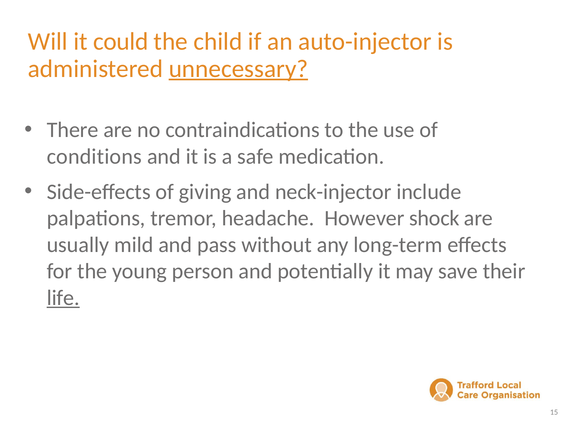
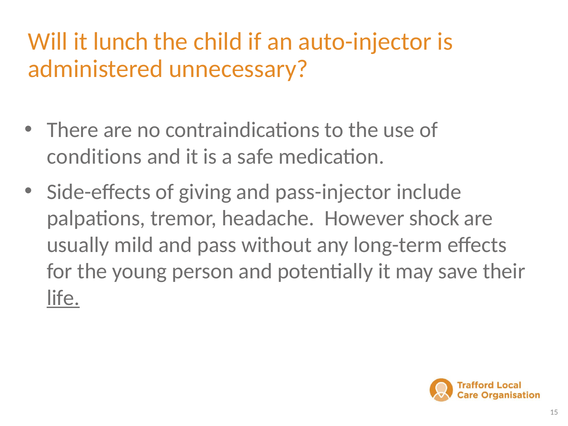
could: could -> lunch (121, 41)
unnecessary underline: present -> none (238, 69)
neck-injector: neck-injector -> pass-injector (333, 192)
